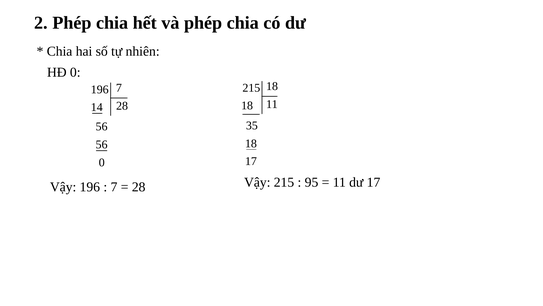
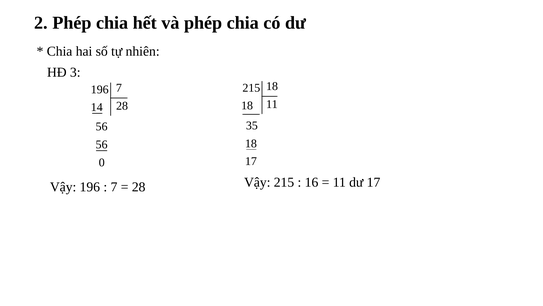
HĐ 0: 0 -> 3 (75, 72)
95: 95 -> 16 (312, 182)
